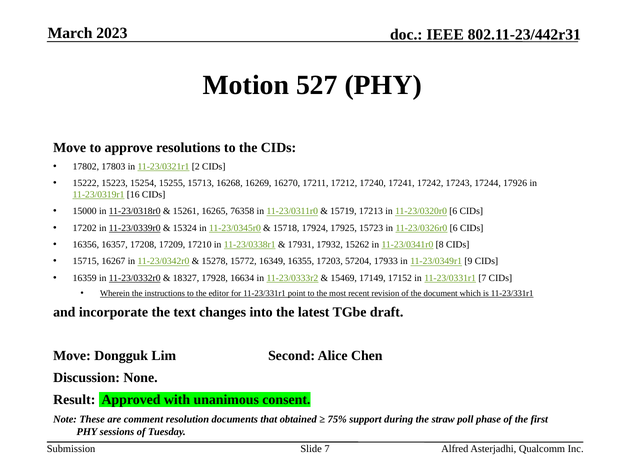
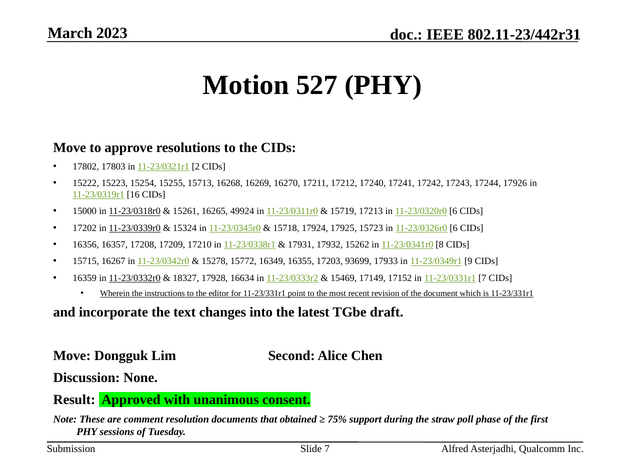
76358: 76358 -> 49924 (242, 212)
57204: 57204 -> 93699 (358, 262)
